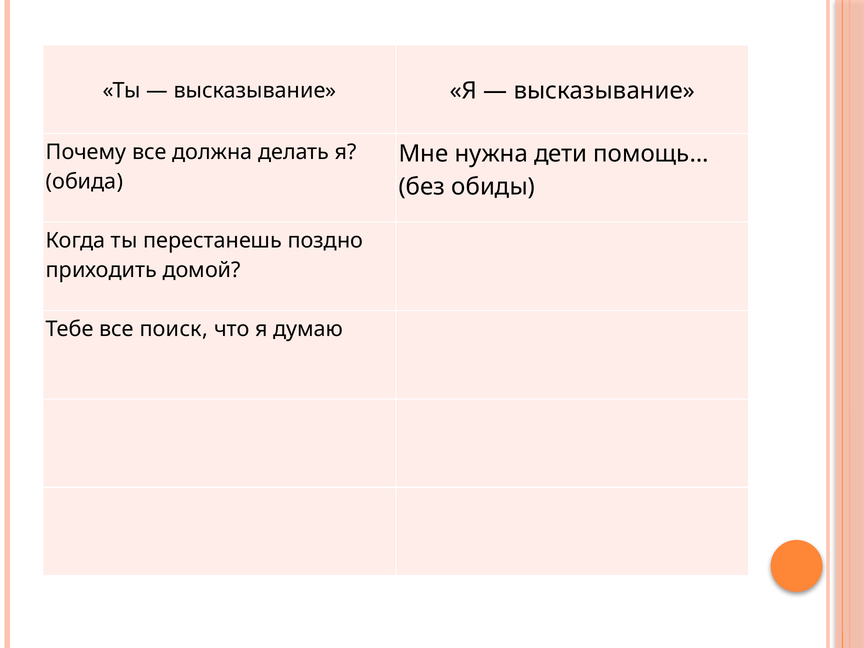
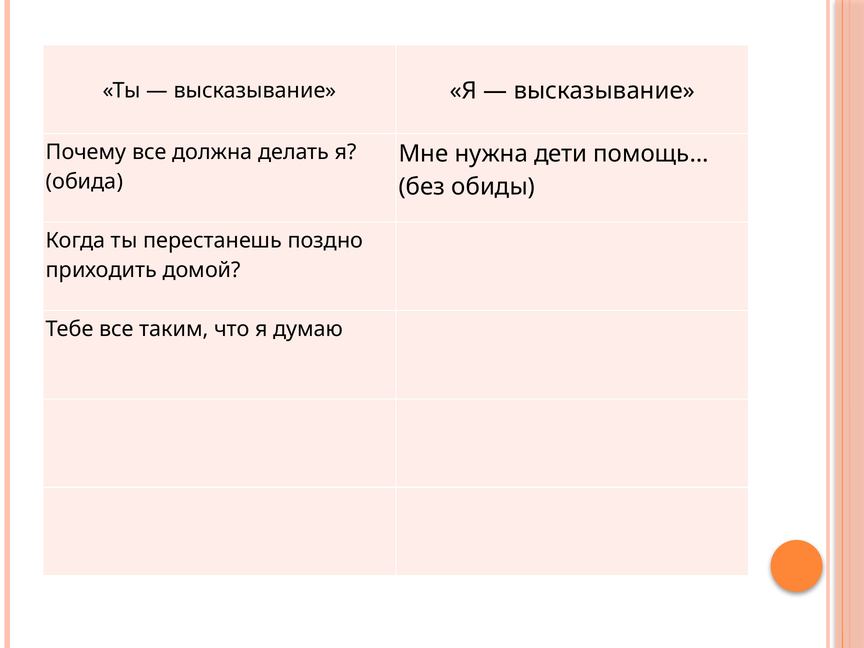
поиск: поиск -> таким (174, 329)
